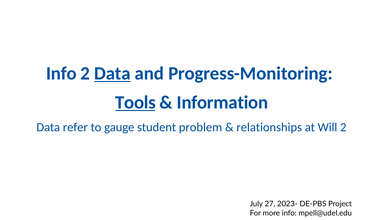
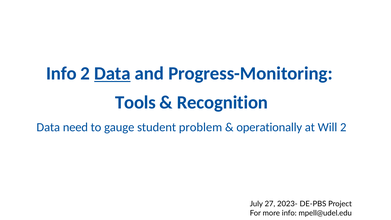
Tools underline: present -> none (135, 102)
Information: Information -> Recognition (222, 102)
refer: refer -> need (75, 127)
relationships: relationships -> operationally (269, 127)
